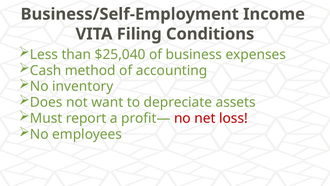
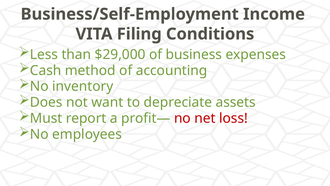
$25,040: $25,040 -> $29,000 (120, 54)
